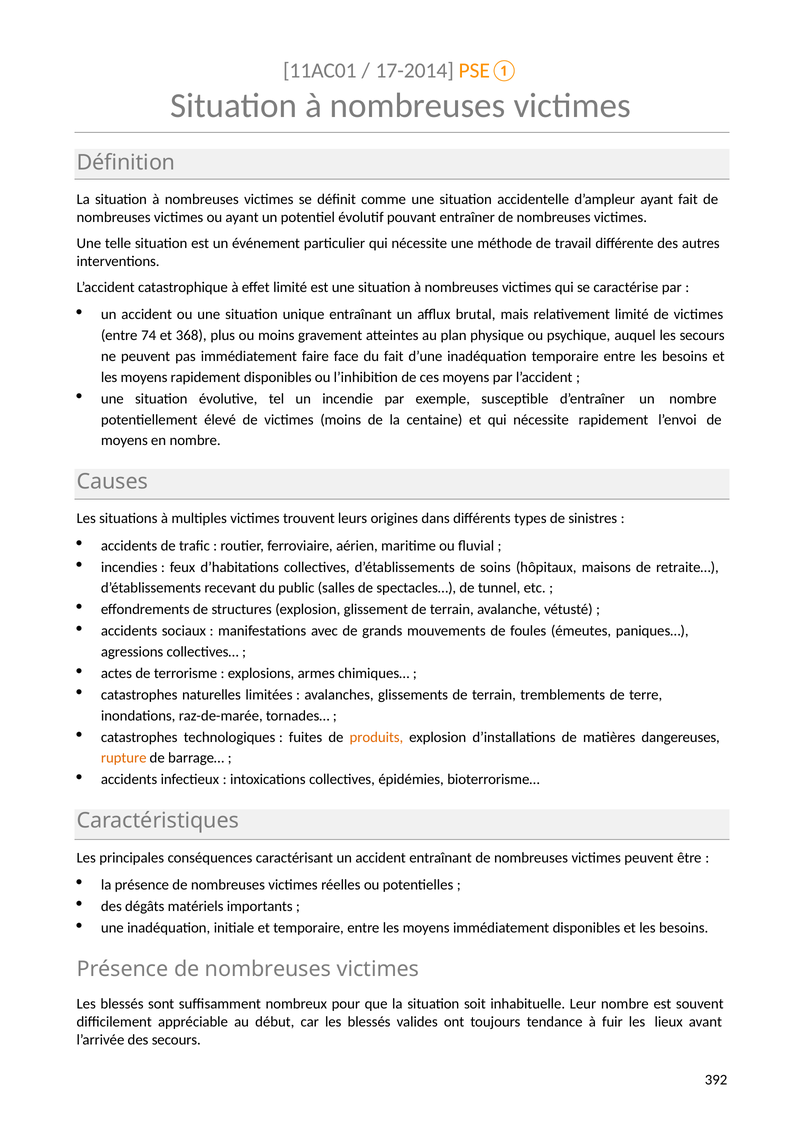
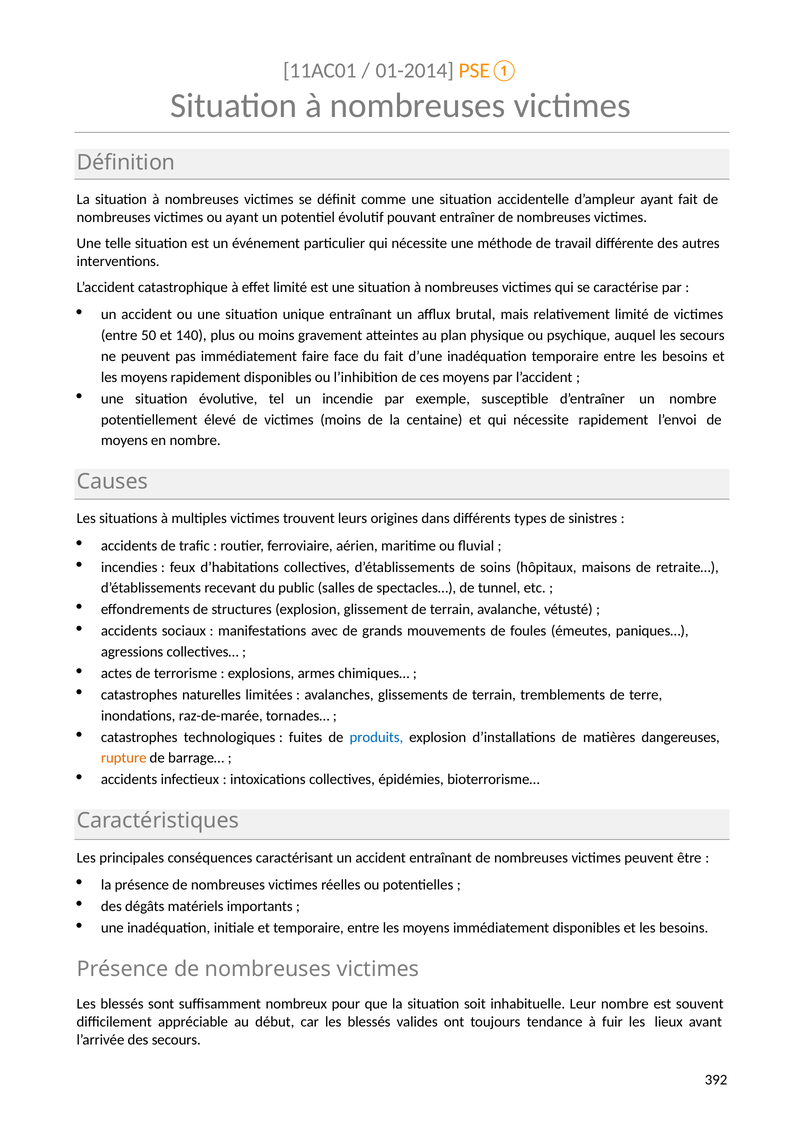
17-2014: 17-2014 -> 01-2014 (415, 71)
74: 74 -> 50 (149, 336)
368: 368 -> 140 (191, 336)
produits colour: orange -> blue (376, 738)
